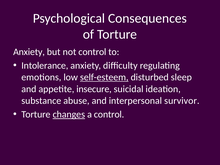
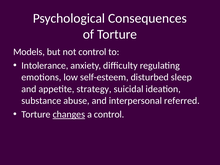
Anxiety: Anxiety -> Models (29, 52)
self-esteem underline: present -> none (104, 77)
insecure: insecure -> strategy (94, 89)
survivor: survivor -> referred (182, 101)
